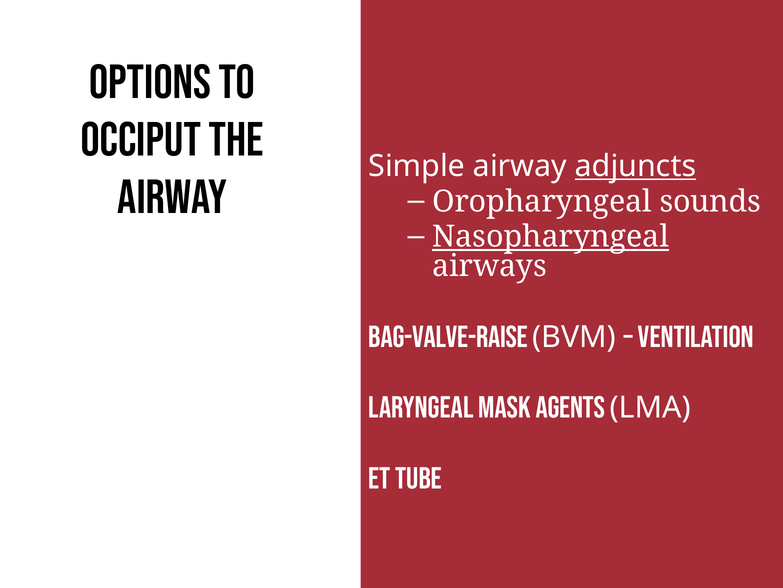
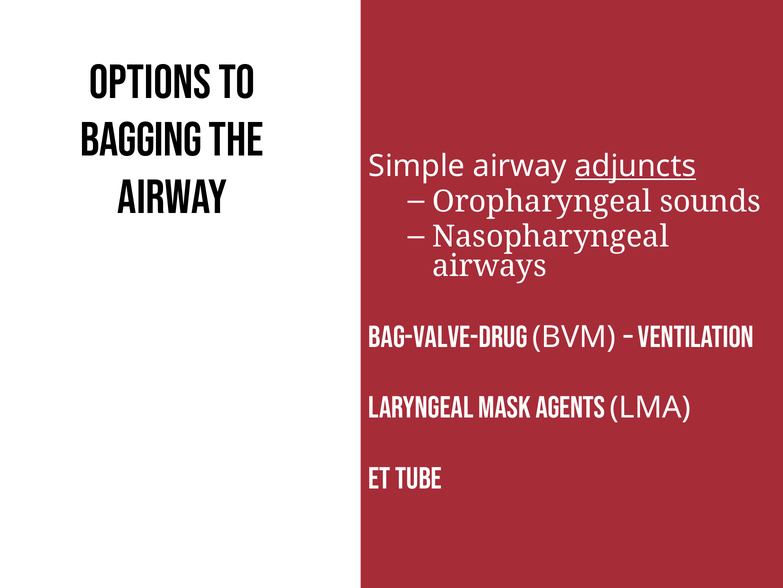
occiput: occiput -> bagging (141, 140)
Nasopharyngeal underline: present -> none (551, 237)
Bag-valve-raise: Bag-valve-raise -> Bag-valve-drug (448, 337)
